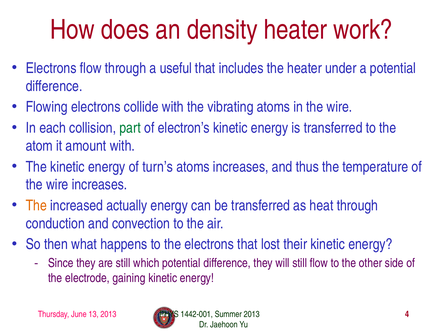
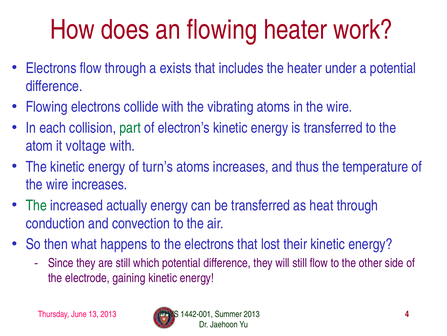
an density: density -> flowing (222, 30)
useful: useful -> exists (176, 68)
amount: amount -> voltage (86, 146)
The colour: orange -> green (36, 205)
